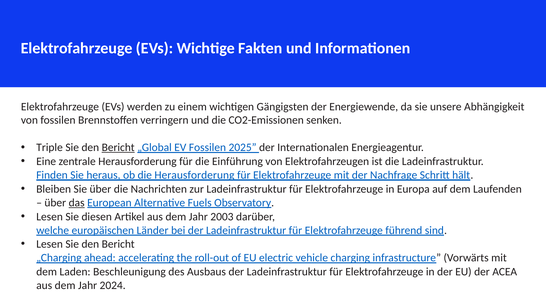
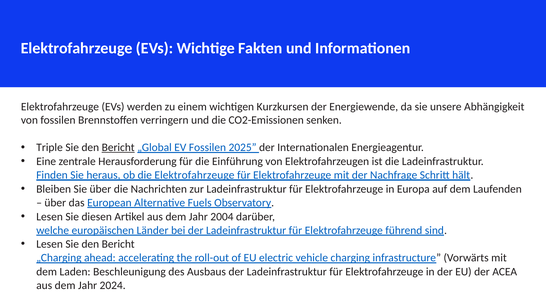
Gängigsten: Gängigsten -> Kurzkursen (283, 107)
die Herausforderung: Herausforderung -> Elektrofahrzeuge (194, 175)
das underline: present -> none (77, 203)
2003: 2003 -> 2004 (222, 217)
